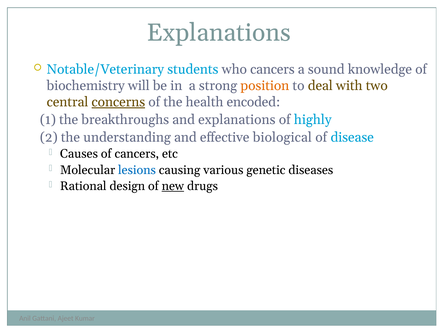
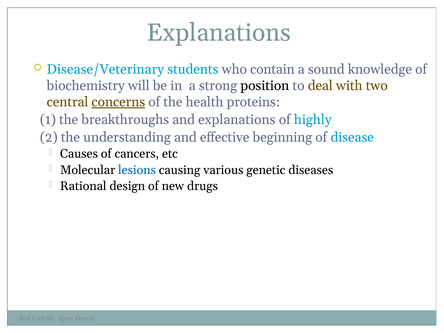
Notable/Veterinary: Notable/Veterinary -> Disease/Veterinary (105, 69)
who cancers: cancers -> contain (272, 69)
position colour: orange -> black (265, 86)
encoded: encoded -> proteins (253, 102)
biological: biological -> beginning (282, 137)
new underline: present -> none (173, 186)
